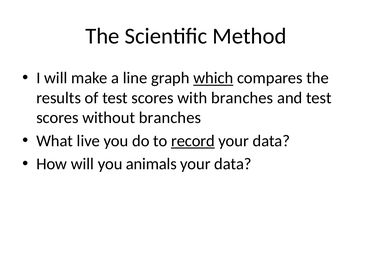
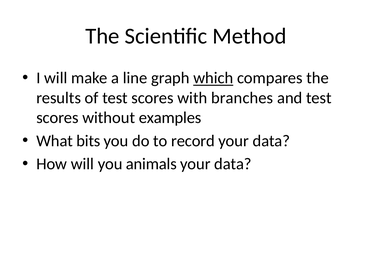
without branches: branches -> examples (170, 118)
live: live -> bits (88, 141)
record underline: present -> none (193, 141)
